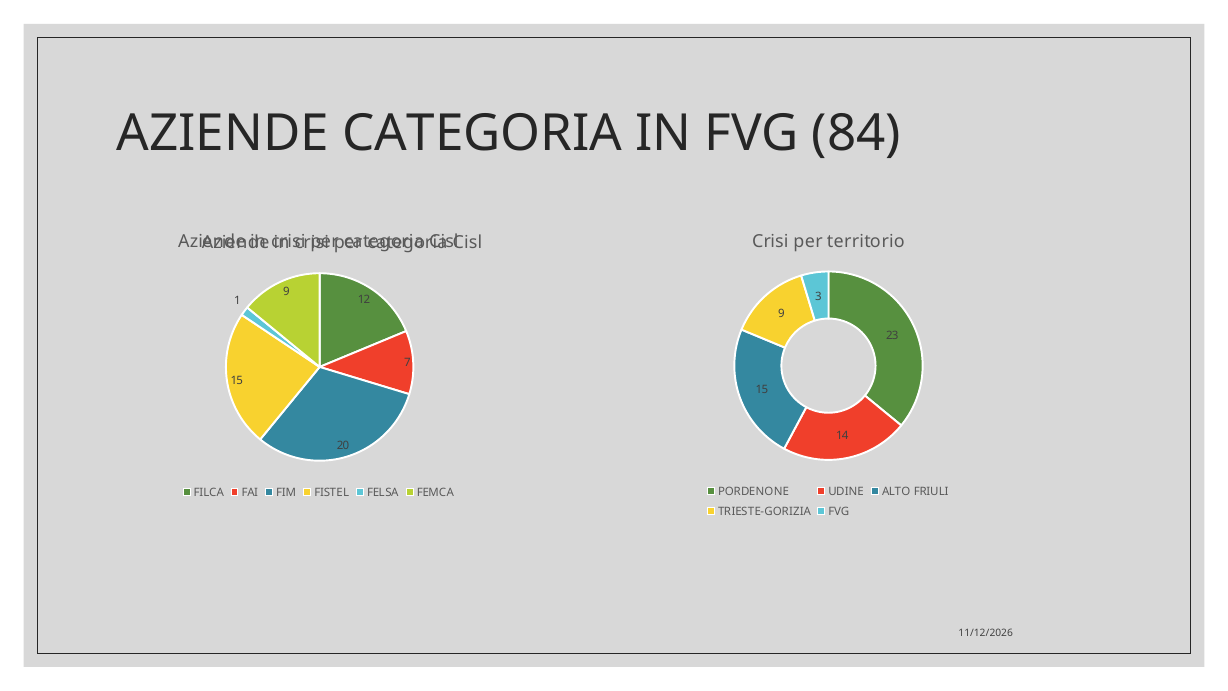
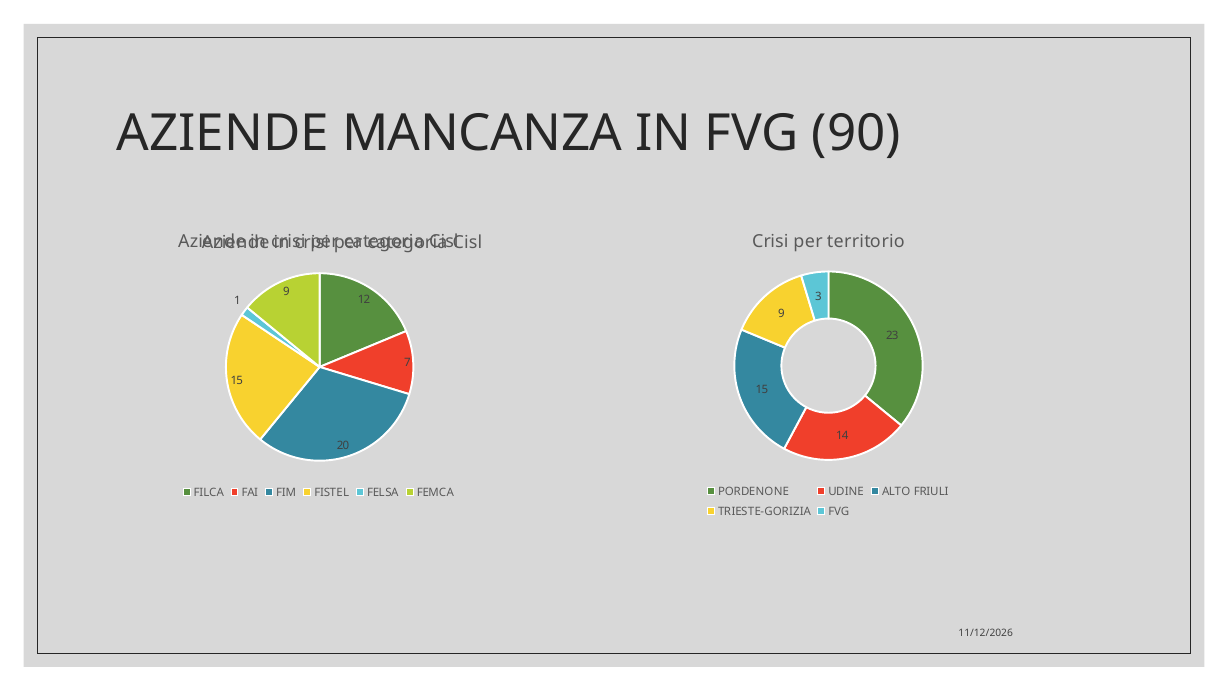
AZIENDE CATEGORIA: CATEGORIA -> MANCANZA (482, 133)
84: 84 -> 90 (856, 133)
